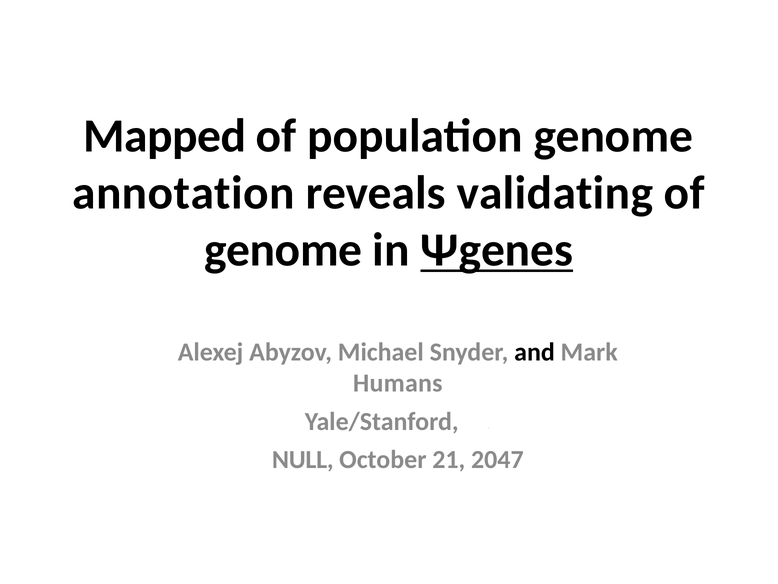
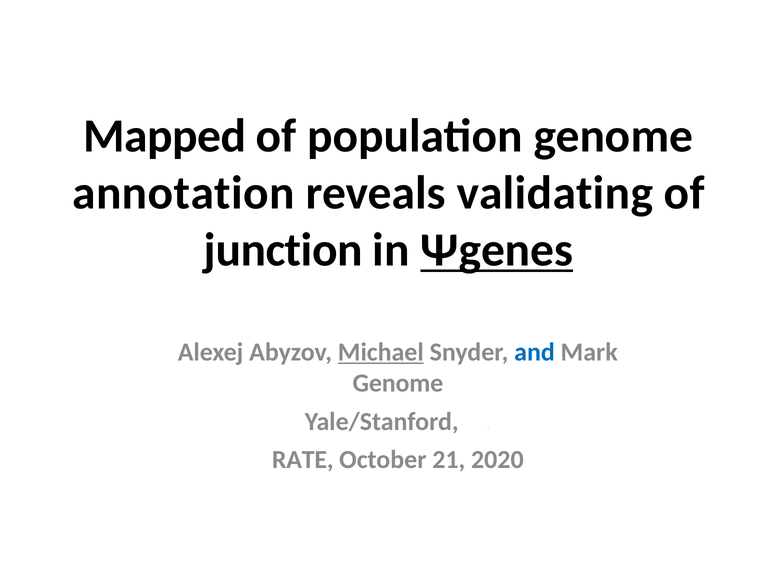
genome: genome -> junction (283, 250)
Michael underline: none -> present (381, 352)
and colour: black -> blue (535, 352)
Humans: Humans -> Genome (398, 383)
NULL: NULL -> RATE (303, 459)
2047: 2047 -> 2020 (497, 459)
